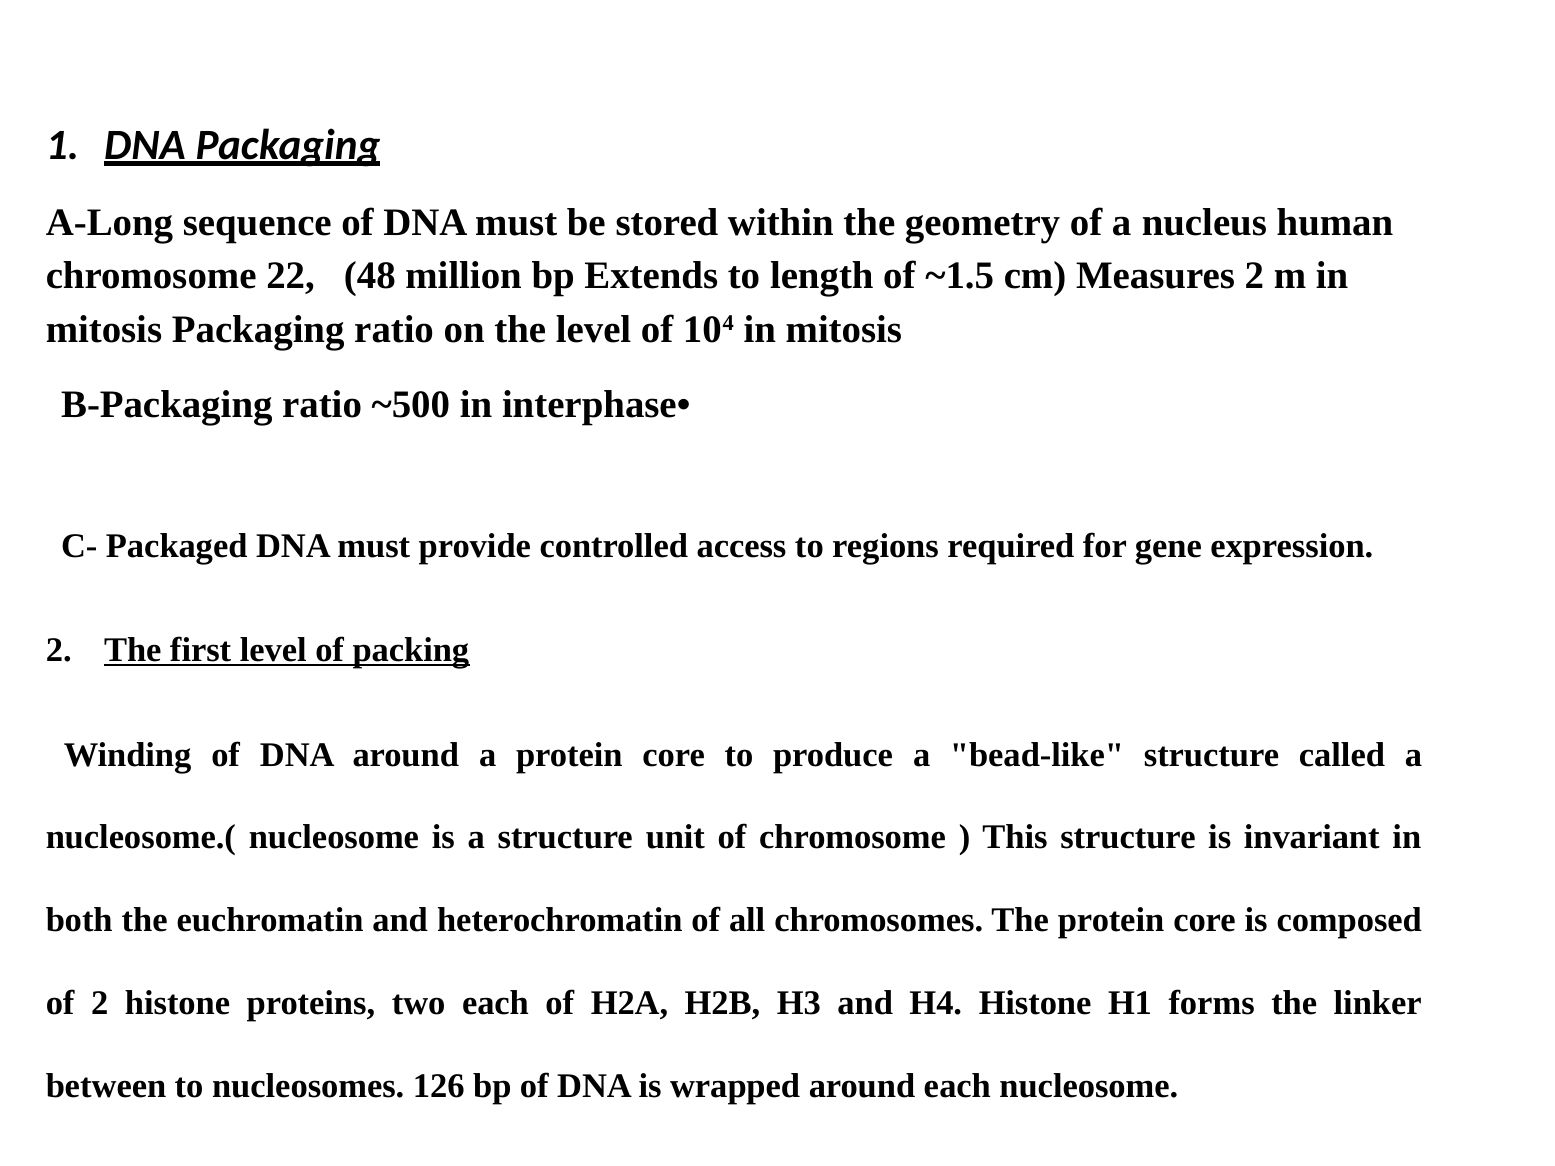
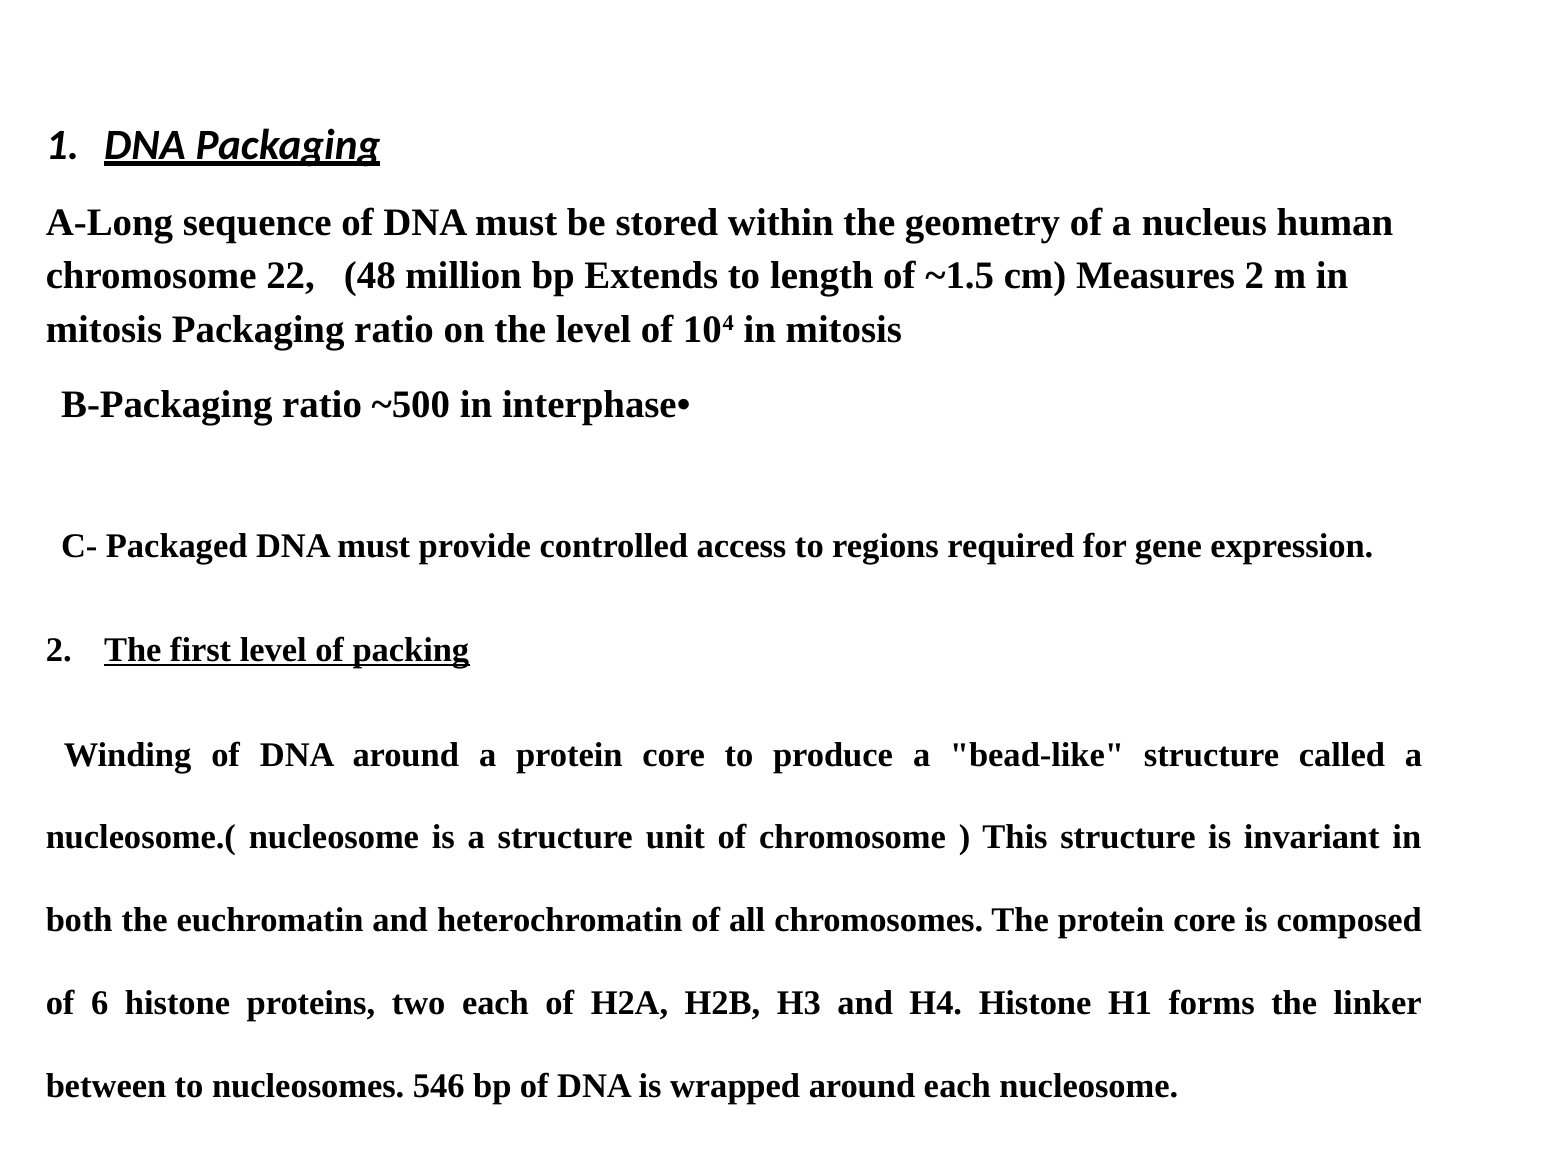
of 2: 2 -> 6 (100, 1003)
126: 126 -> 546 (439, 1086)
